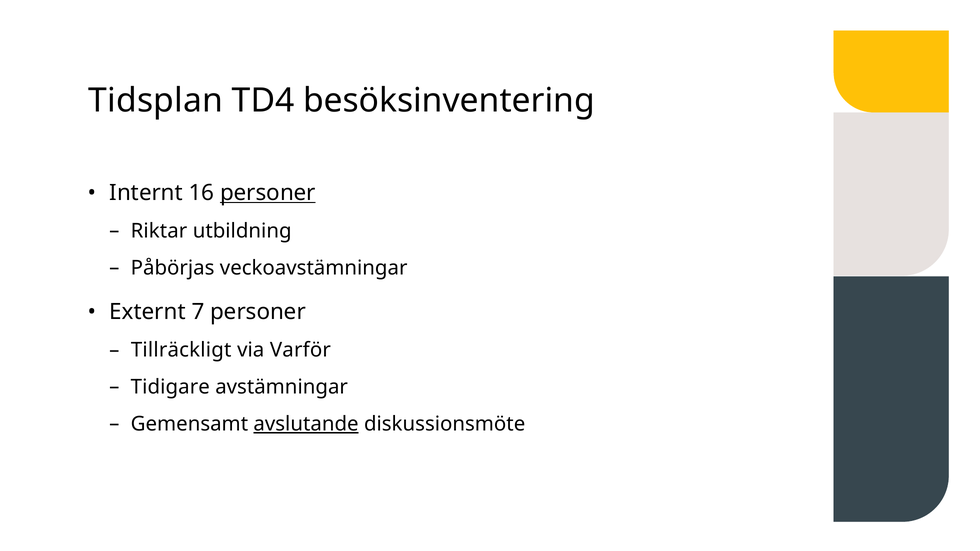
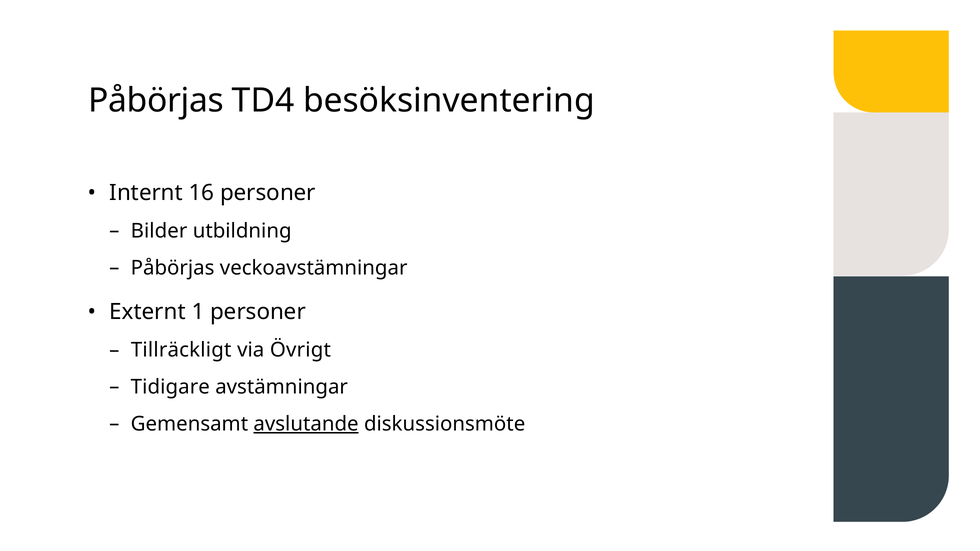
Tidsplan: Tidsplan -> Påbörjas (156, 101)
personer underline: present -> none (268, 193)
Riktar: Riktar -> Bilder (159, 231)
7: 7 -> 1 (198, 312)
Varför: Varför -> Övrigt (300, 350)
